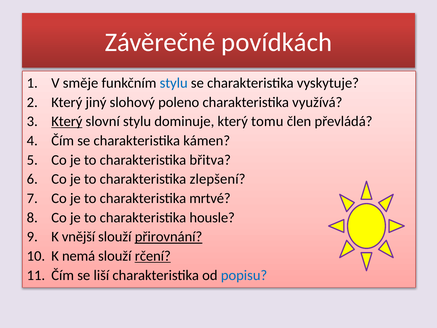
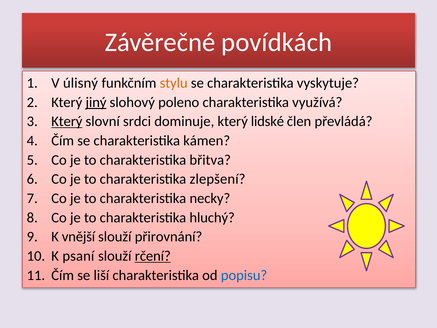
směje: směje -> úlisný (80, 83)
stylu colour: blue -> orange (174, 83)
jiný underline: none -> present (96, 102)
slovní stylu: stylu -> srdci (137, 121)
tomu: tomu -> lidské (267, 121)
mrtvé: mrtvé -> necky (210, 198)
housle: housle -> hluchý (212, 217)
přirovnání underline: present -> none (169, 237)
nemá: nemá -> psaní (78, 256)
